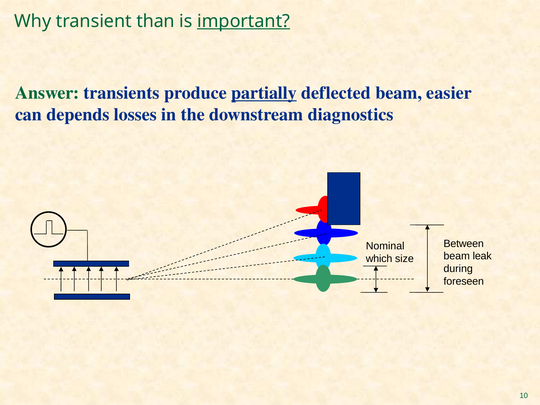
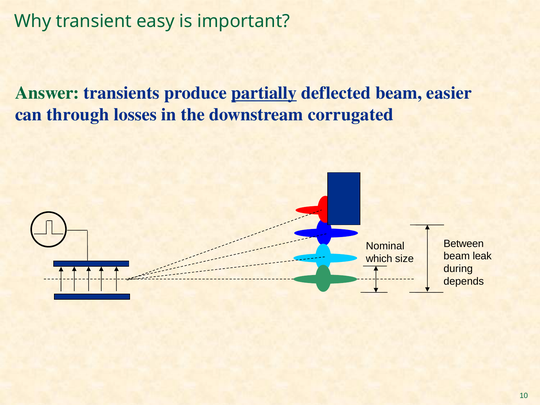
than: than -> easy (155, 21)
important underline: present -> none (244, 21)
depends: depends -> through (78, 115)
diagnostics: diagnostics -> corrugated (351, 115)
foreseen: foreseen -> depends (464, 281)
